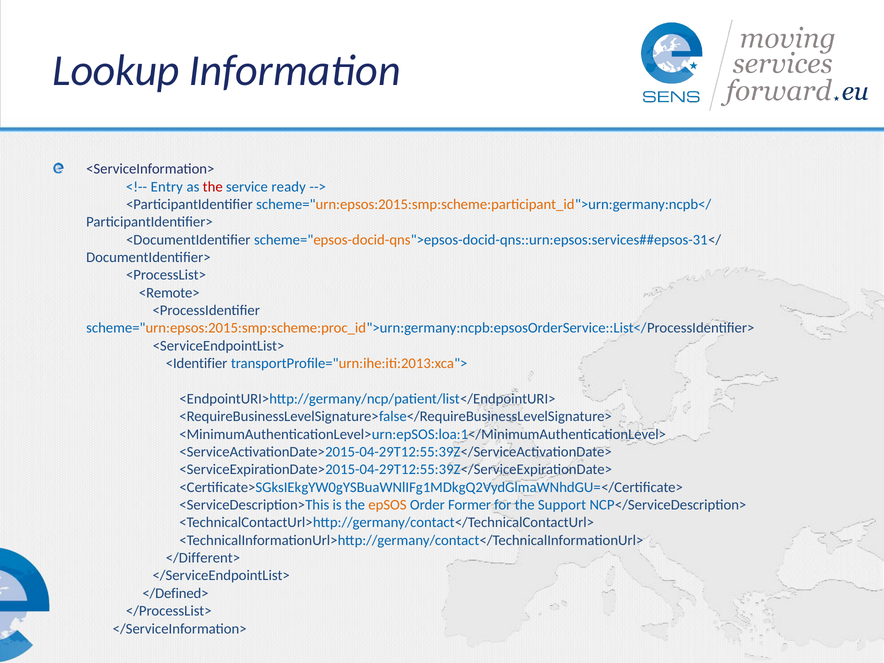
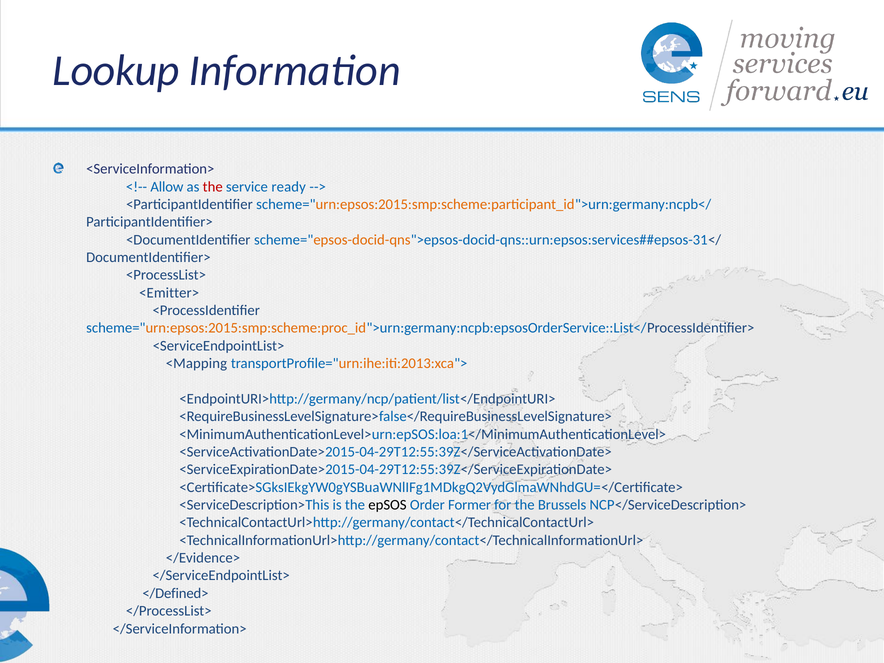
Entry: Entry -> Allow (167, 187)
<Remote>: <Remote> -> <Emitter> (169, 293)
<Identifier: <Identifier -> <Mapping (196, 363)
epSOS colour: orange -> black (387, 505)
Support: Support -> Brussels (562, 505)
</Different>: </Different> -> </Evidence> (203, 558)
